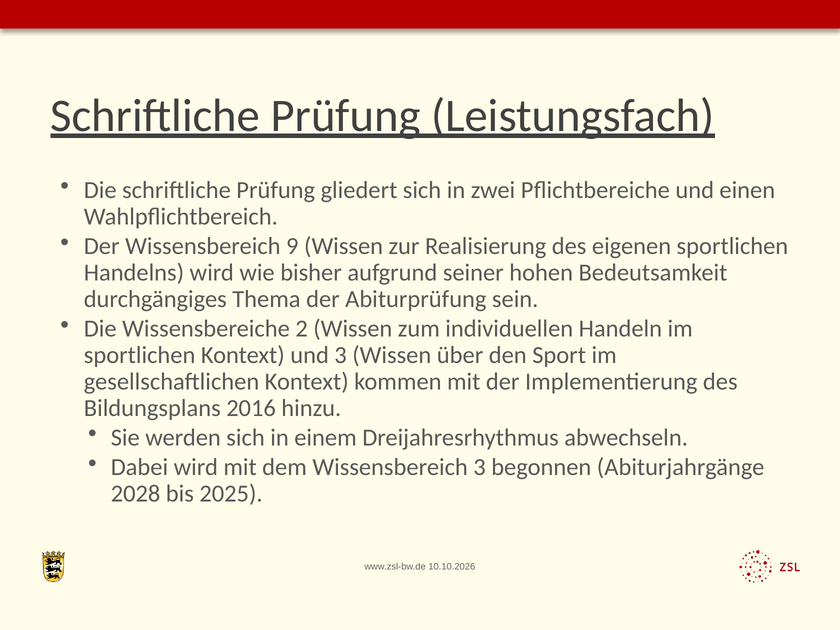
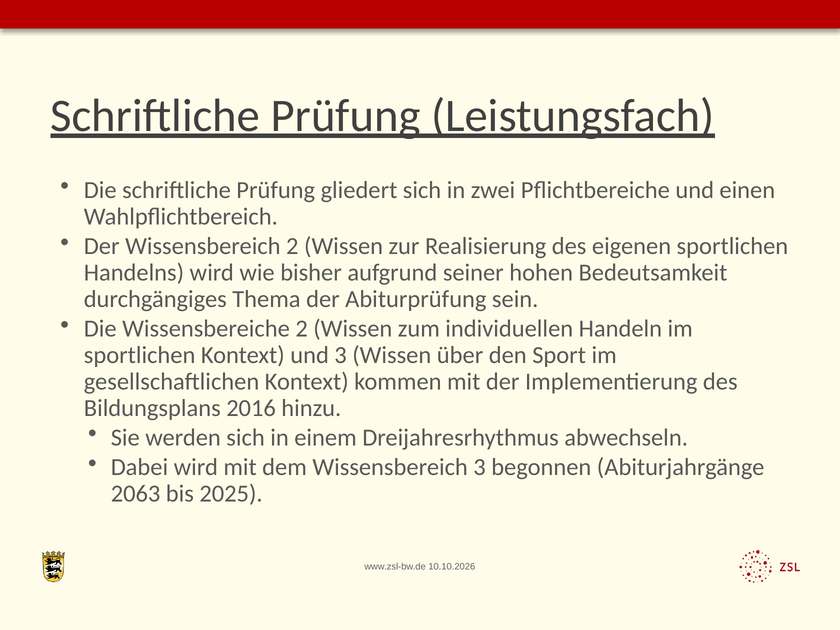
Wissensbereich 9: 9 -> 2 (292, 246)
2028: 2028 -> 2063 (136, 494)
